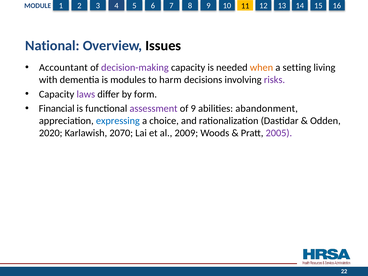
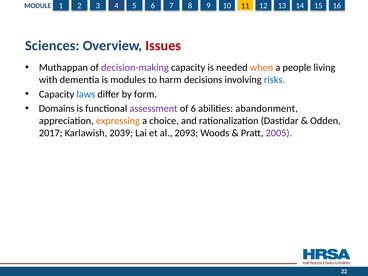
National: National -> Sciences (52, 46)
Issues colour: black -> red (163, 46)
Accountant: Accountant -> Muthappan (63, 68)
setting: setting -> people (297, 68)
risks colour: purple -> blue (274, 80)
laws colour: purple -> blue (86, 94)
Financial: Financial -> Domains (57, 109)
of 9: 9 -> 6 (193, 109)
expressing colour: blue -> orange (118, 121)
2020: 2020 -> 2017 (51, 133)
2070: 2070 -> 2039 (121, 133)
2009: 2009 -> 2093 (186, 133)
